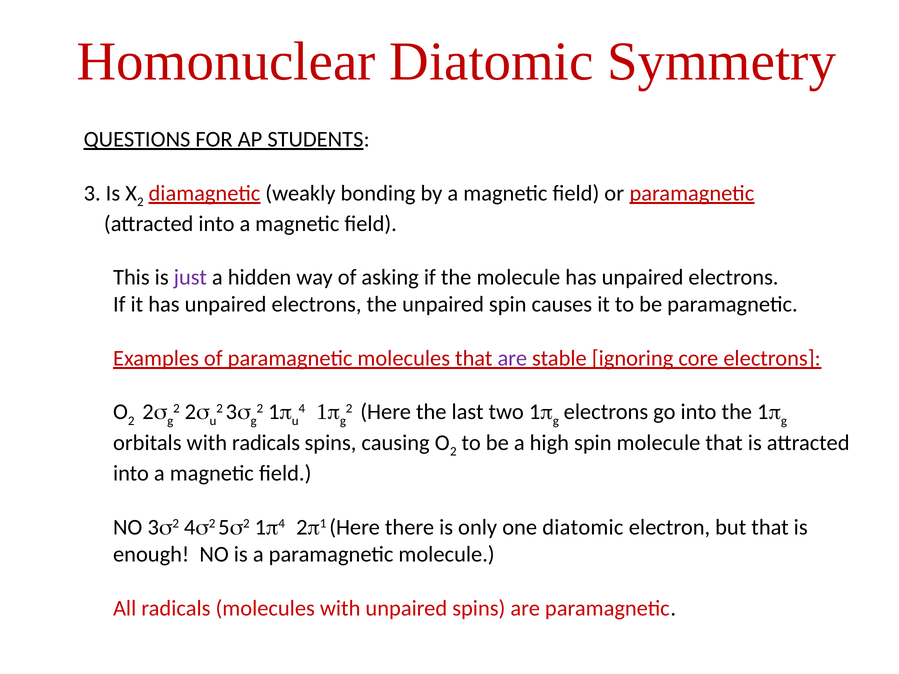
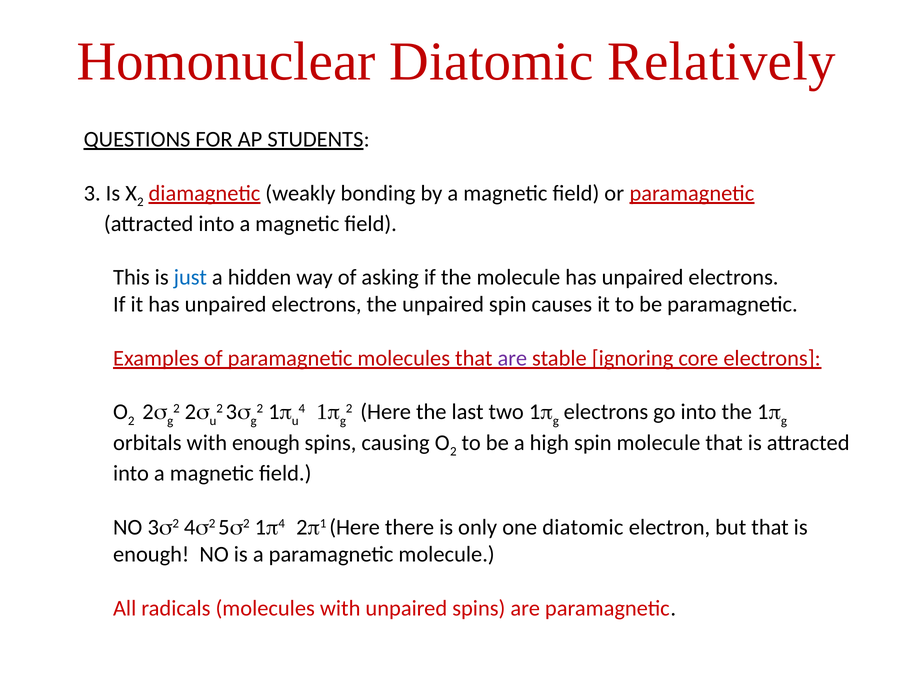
Symmetry: Symmetry -> Relatively (721, 62)
just colour: purple -> blue (190, 277)
with radicals: radicals -> enough (266, 443)
